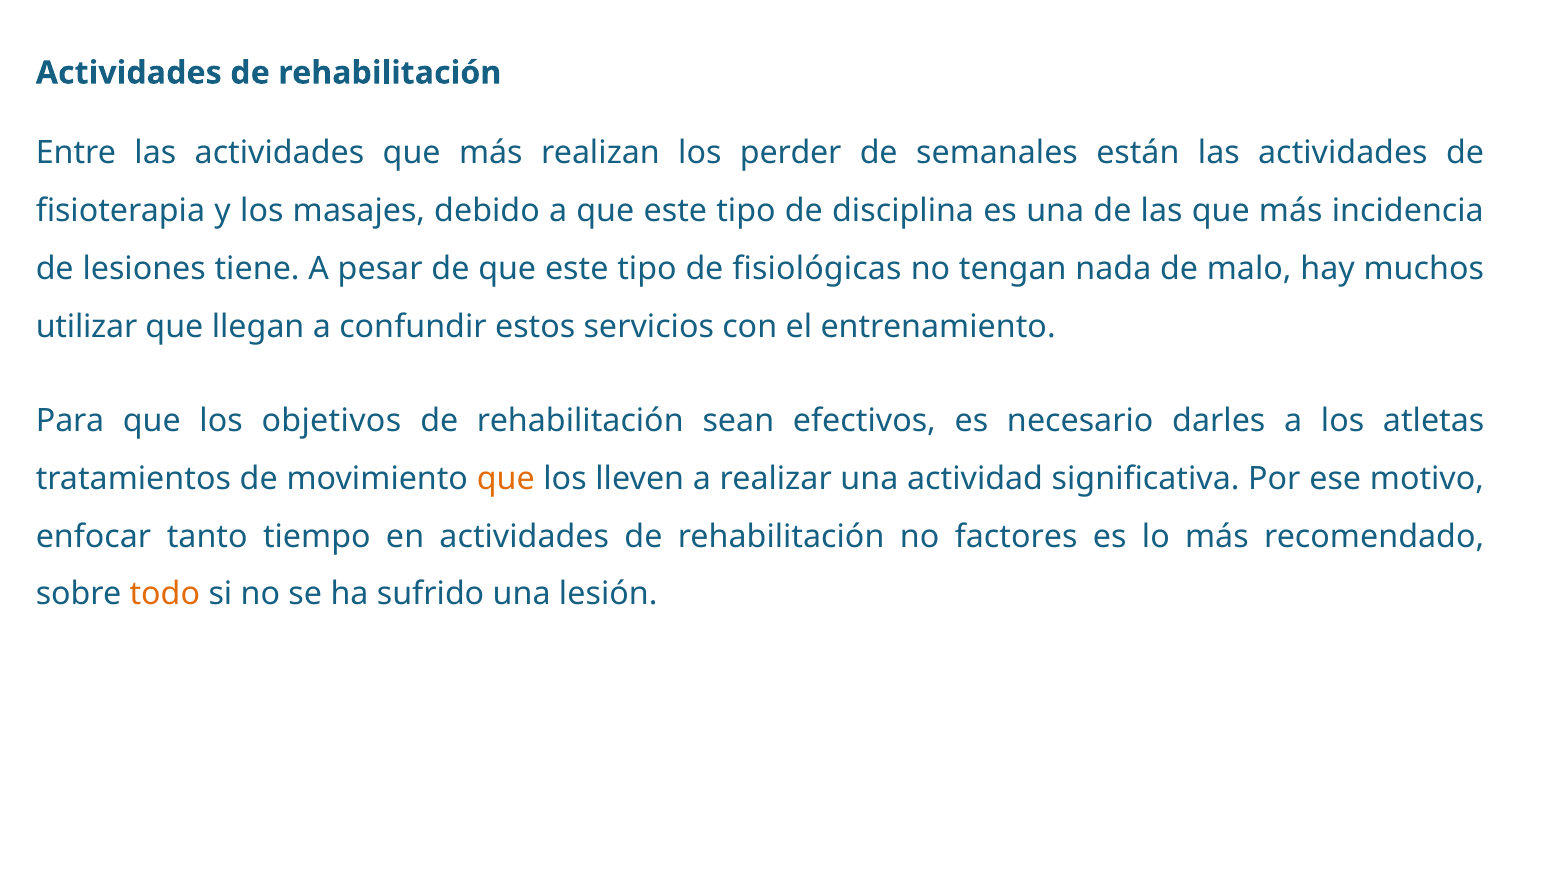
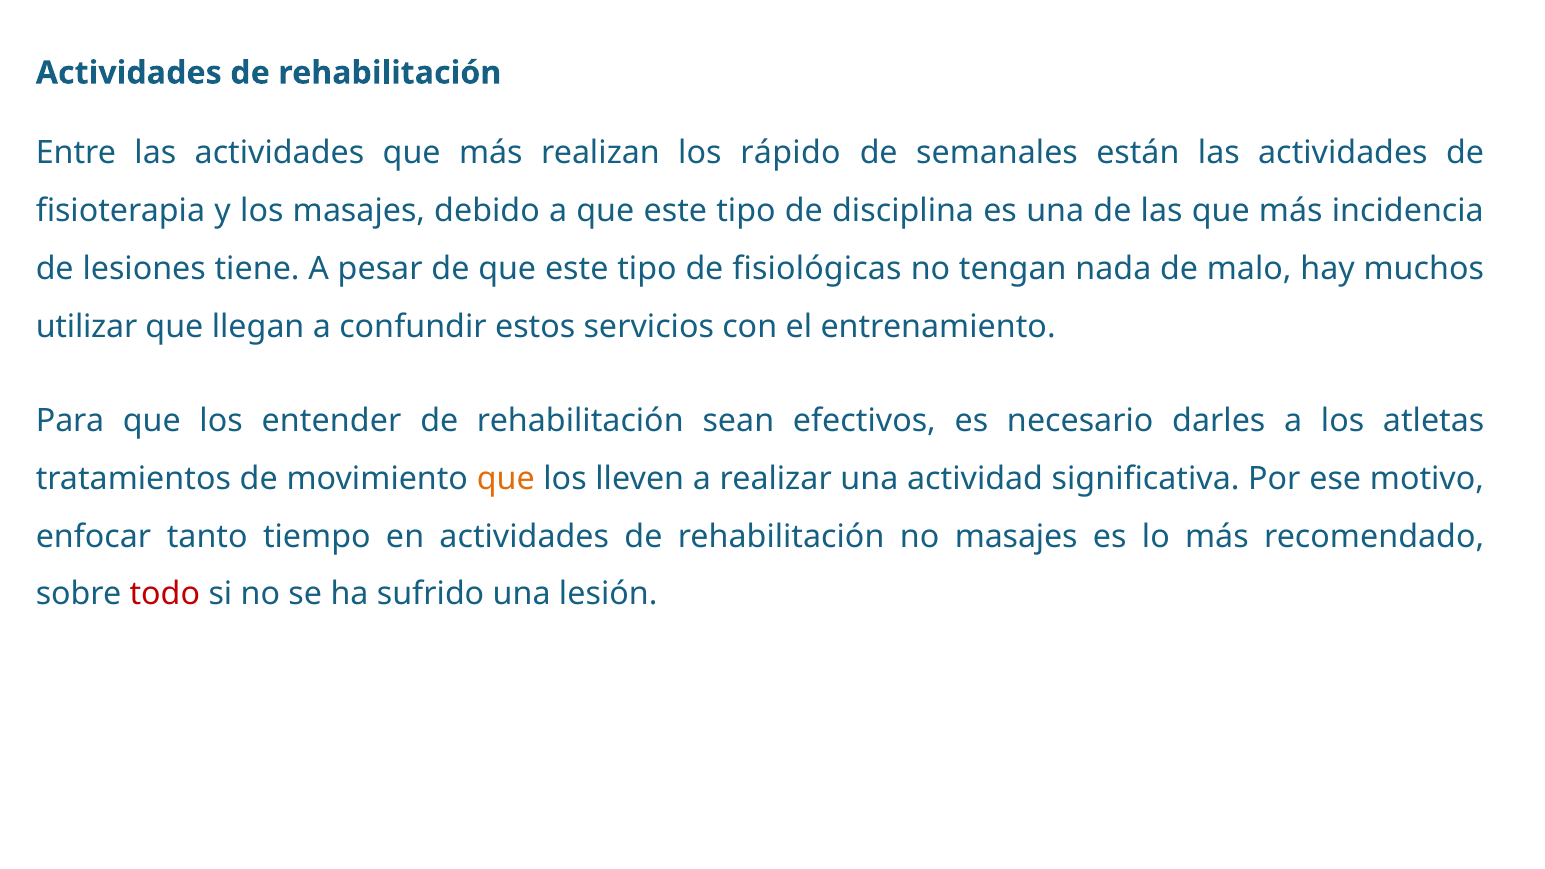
perder: perder -> rápido (790, 153)
objetivos: objetivos -> entender (332, 421)
no factores: factores -> masajes (1016, 536)
todo colour: orange -> red (165, 594)
